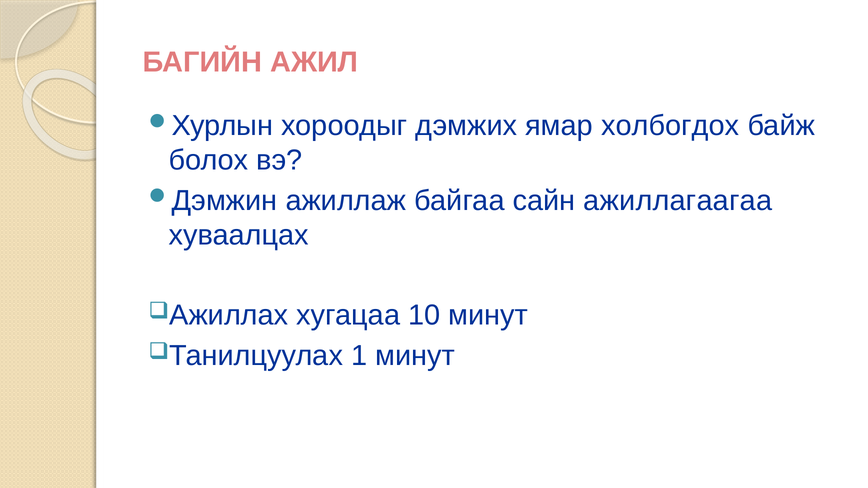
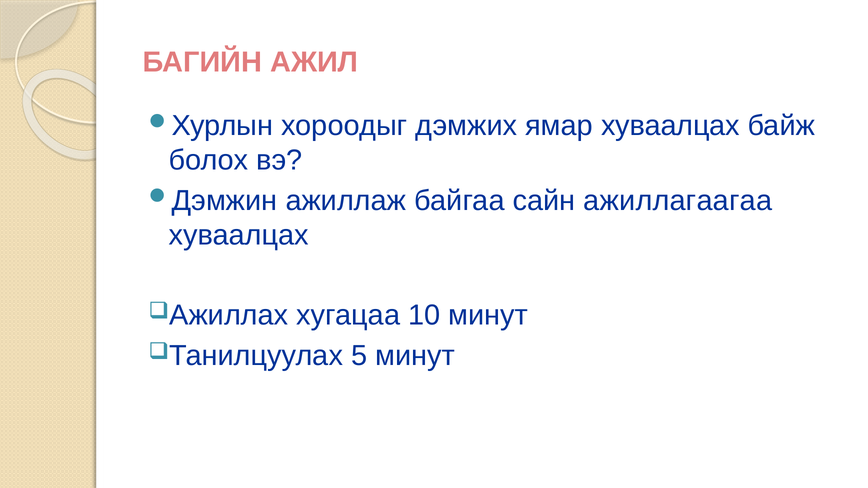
ямар холбогдох: холбогдох -> хуваалцах (670, 126)
1: 1 -> 5 (359, 356)
